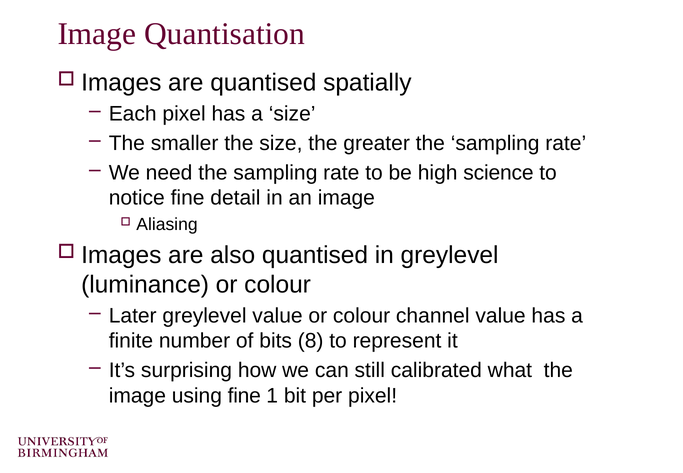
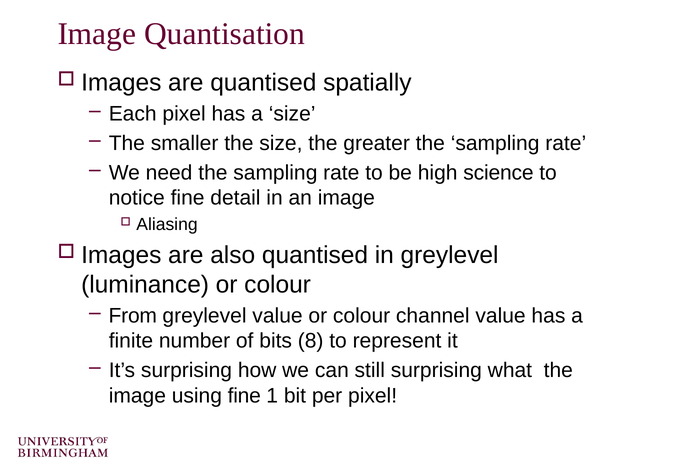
Later: Later -> From (133, 316)
still calibrated: calibrated -> surprising (436, 370)
